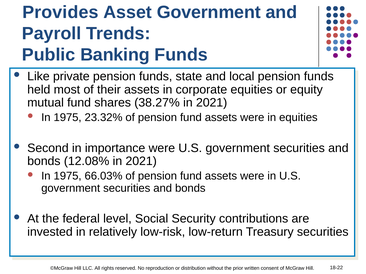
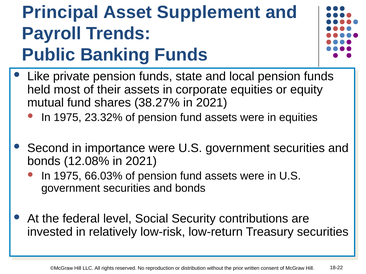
Provides: Provides -> Principal (60, 12)
Asset Government: Government -> Supplement (209, 12)
